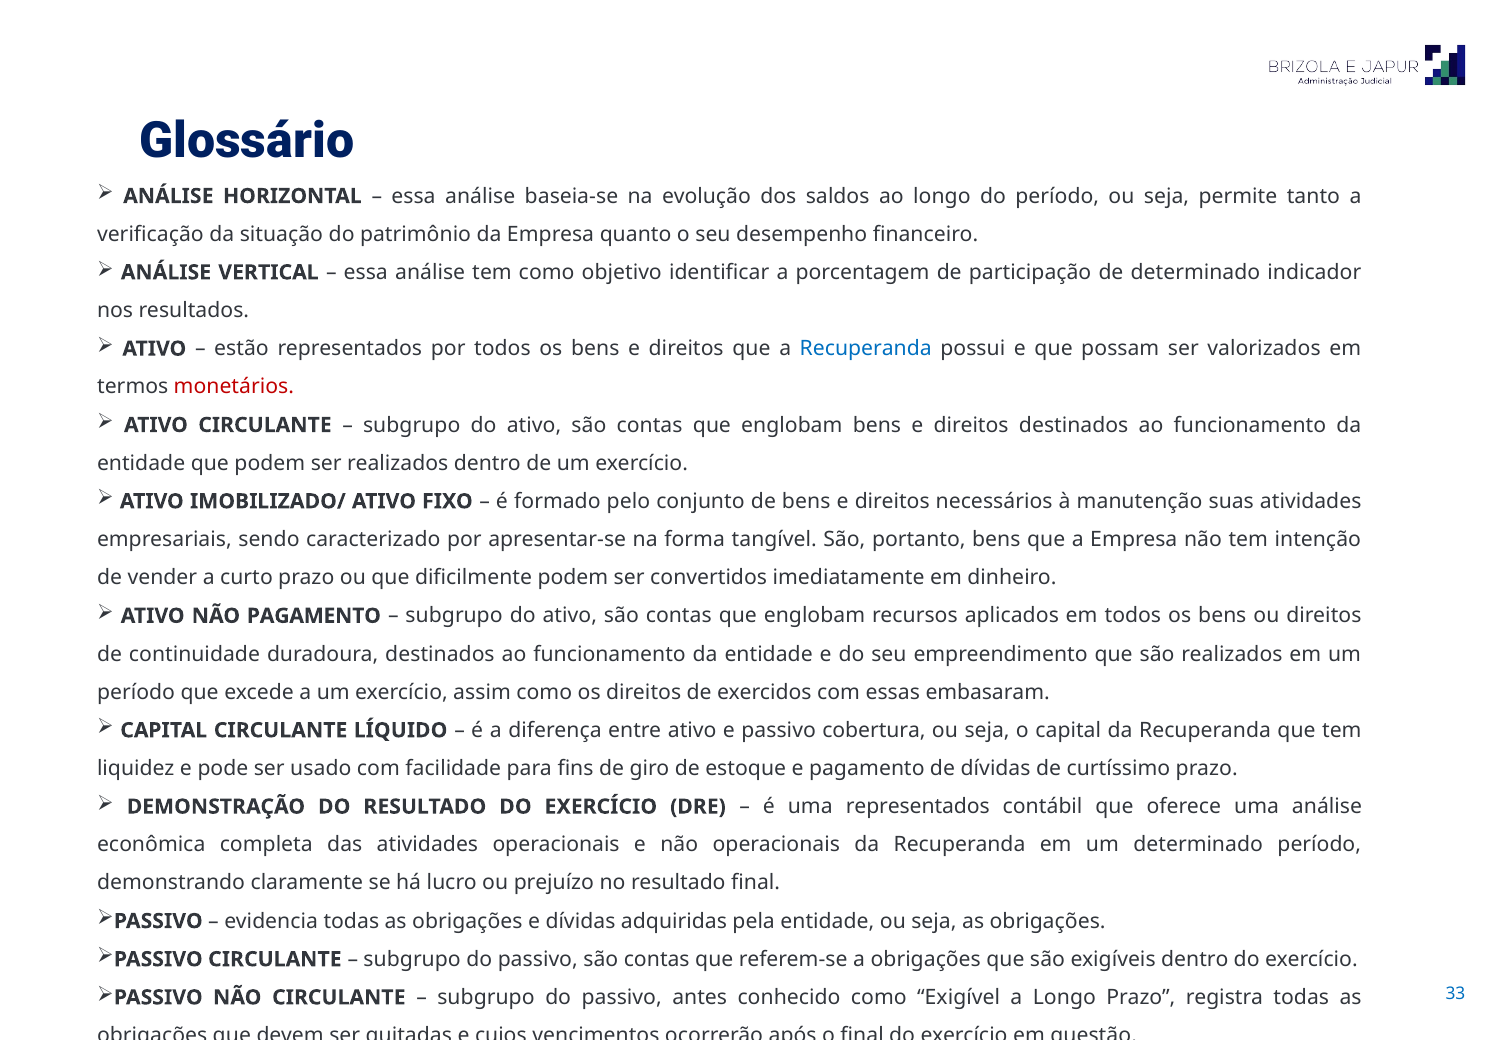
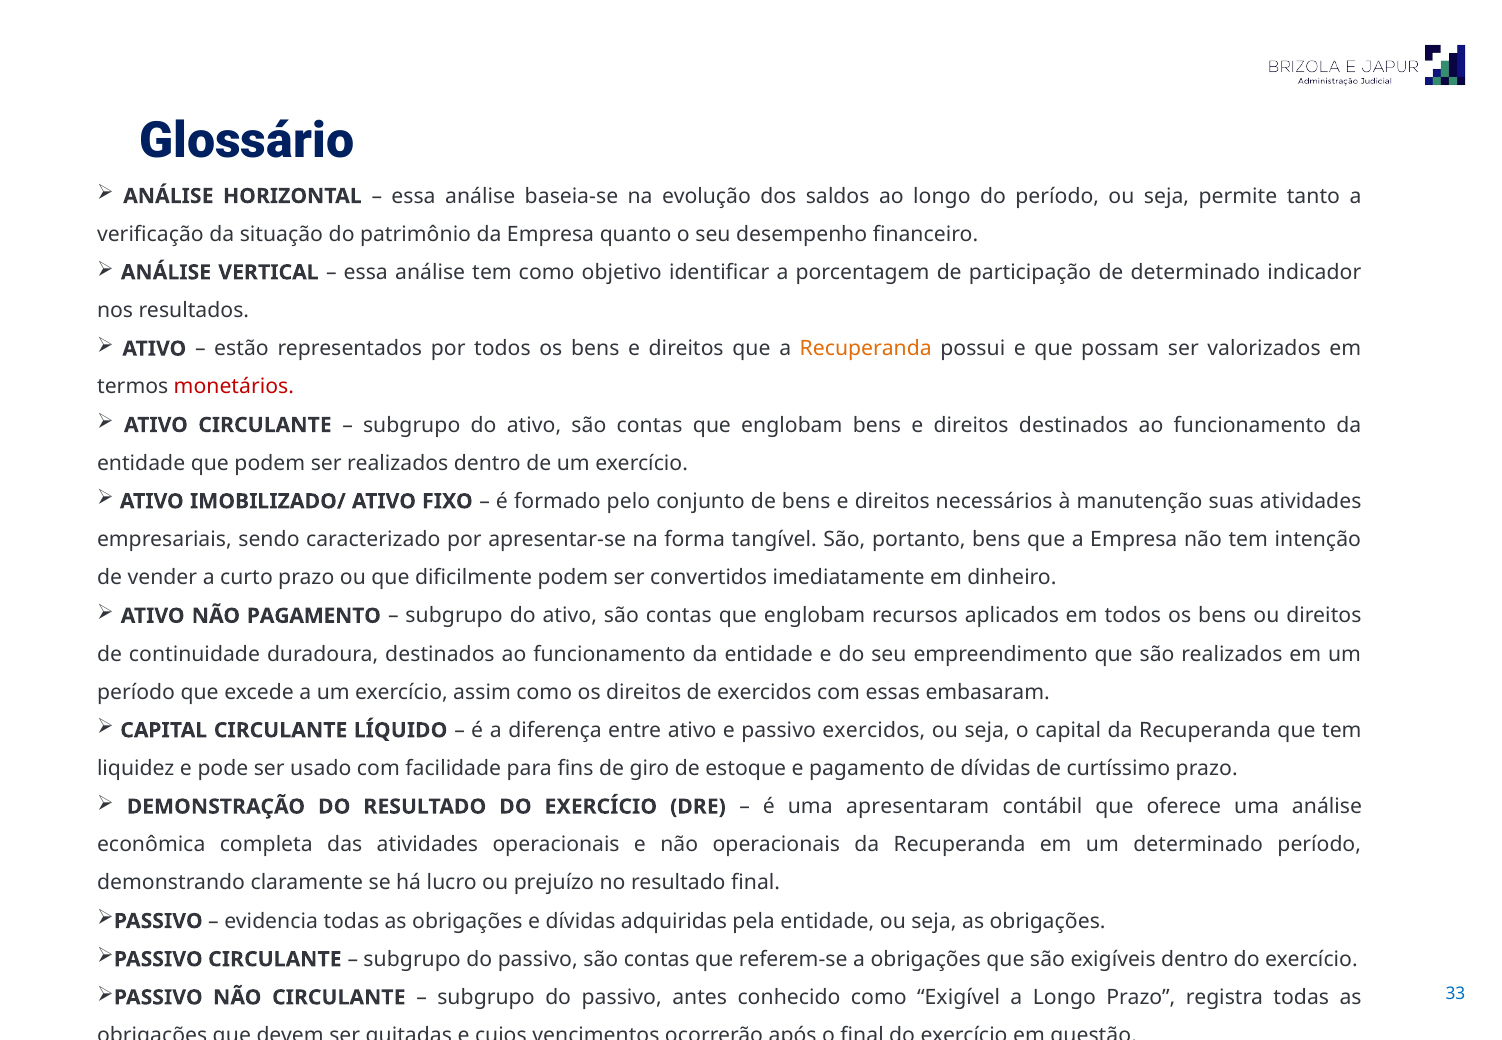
Recuperanda colour: blue -> orange (866, 349)
passivo cobertura: cobertura -> exercidos (874, 730)
uma representados: representados -> apresentaram (918, 807)
